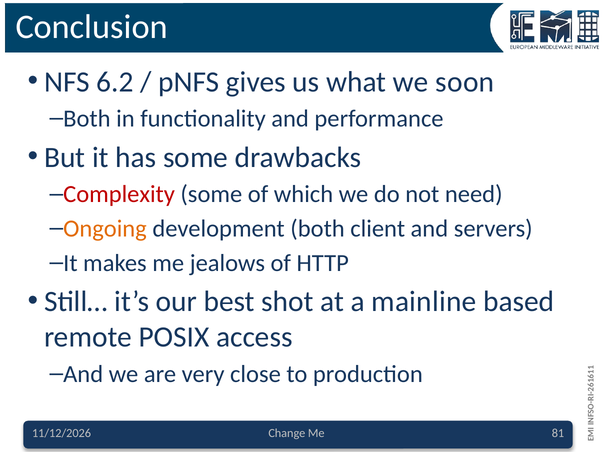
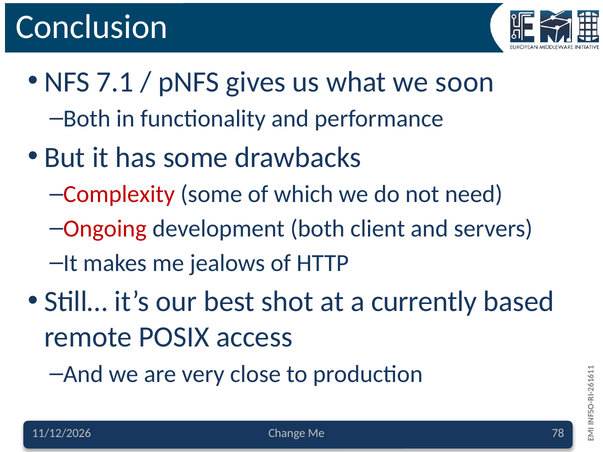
6.2: 6.2 -> 7.1 (115, 82)
Ongoing colour: orange -> red (105, 229)
mainline: mainline -> currently (424, 302)
81: 81 -> 78 (558, 433)
